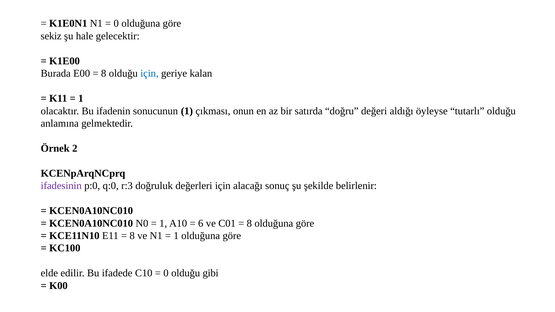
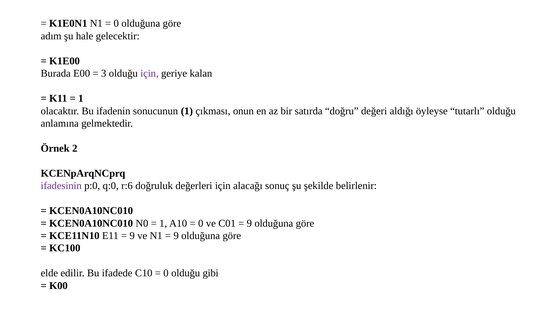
sekiz: sekiz -> adım (51, 36)
8: 8 -> 3 (104, 74)
için colour: blue -> purple (149, 74)
r:3: r:3 -> r:6 (127, 186)
6: 6 -> 0 (201, 223)
8: 8 -> 9 (249, 223)
8: 8 -> 9 (132, 236)
1: 1 -> 9 (176, 236)
